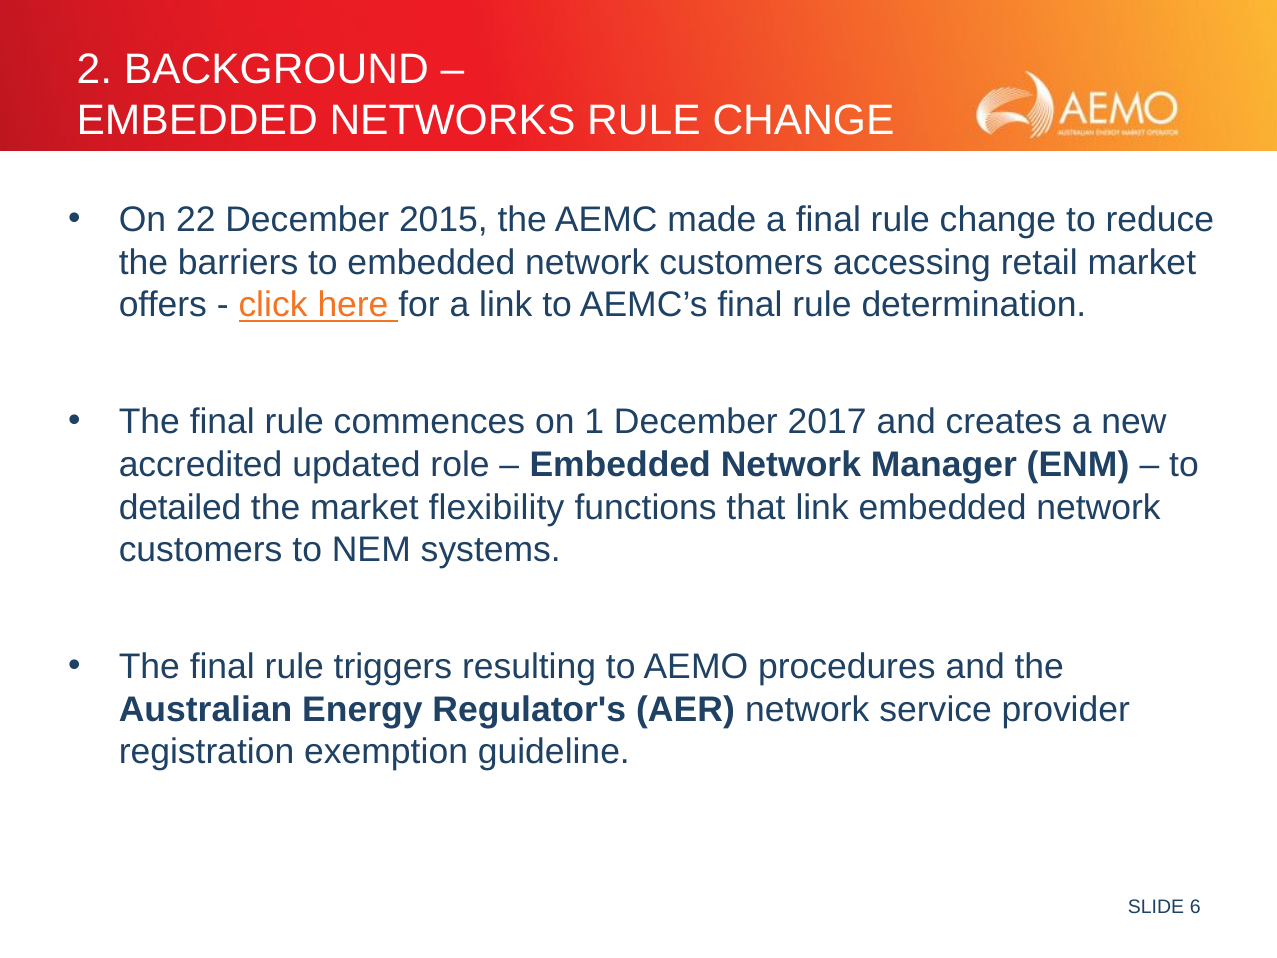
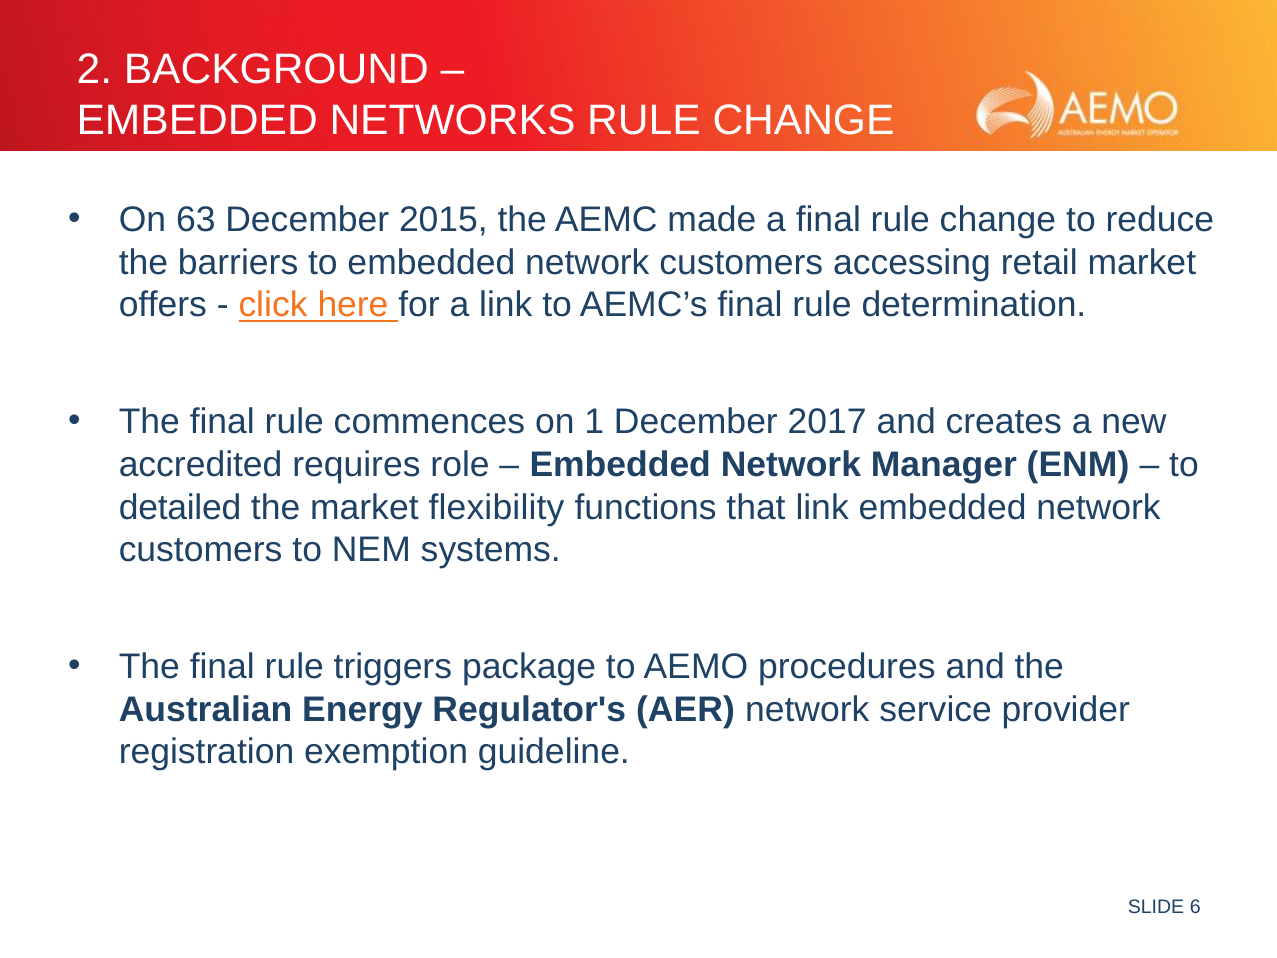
22: 22 -> 63 (196, 220)
updated: updated -> requires (356, 465)
resulting: resulting -> package (529, 667)
